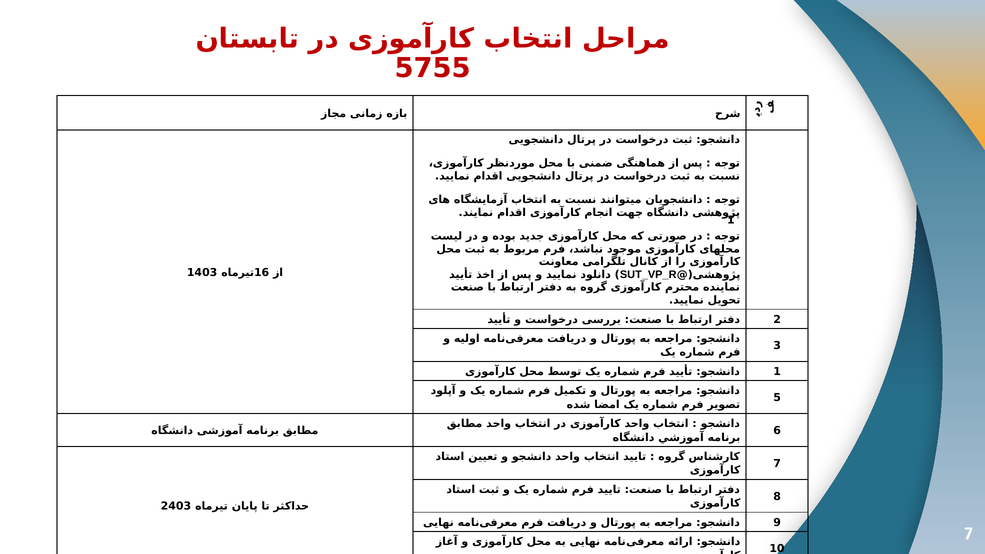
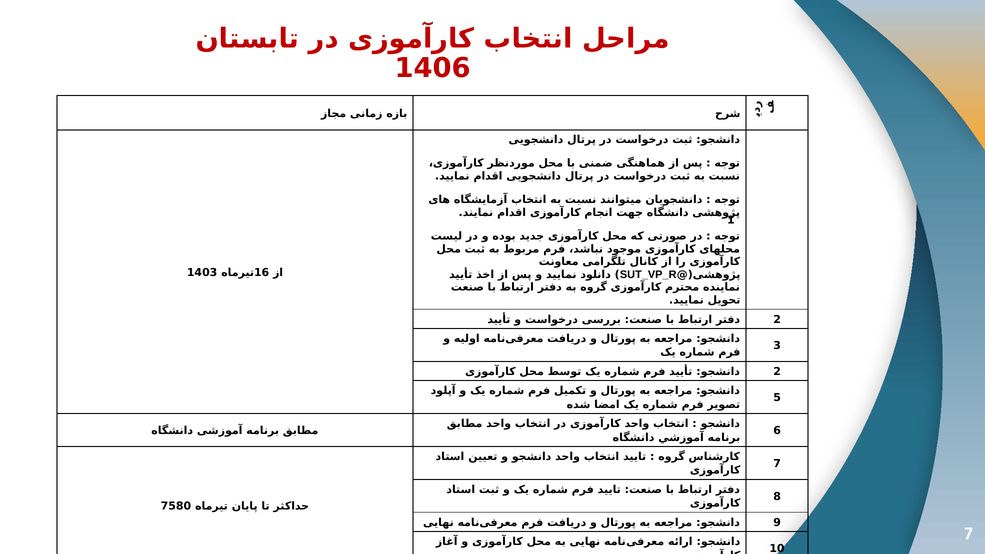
5755: 5755 -> 1406 (433, 68)
1: 1 -> 2 (777, 372)
2403: 2403 -> 7580 (176, 506)
